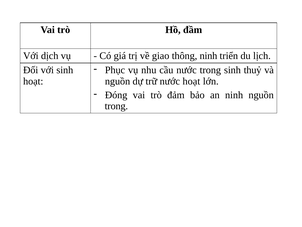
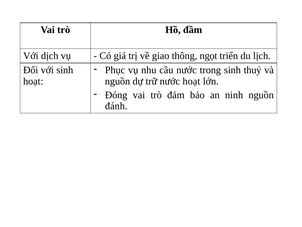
thông ninh: ninh -> ngọt (208, 56)
trong: trong -> đánh (116, 106)
